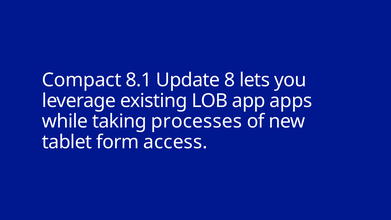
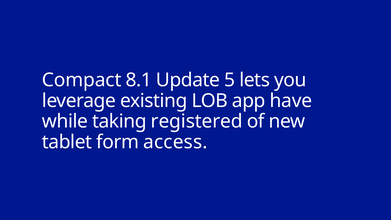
8: 8 -> 5 (230, 80)
apps: apps -> have (291, 101)
processes: processes -> registered (197, 121)
